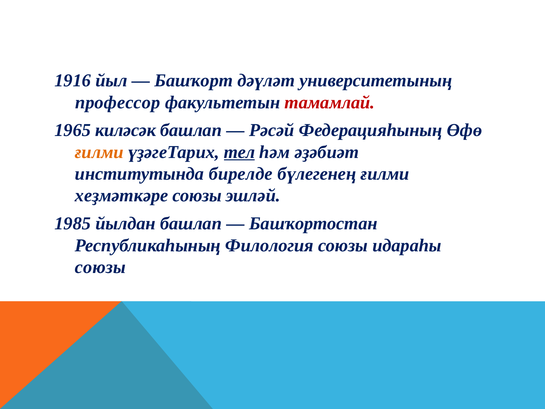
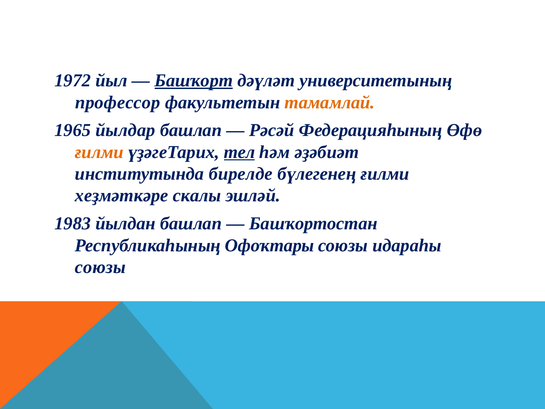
1916: 1916 -> 1972 (73, 80)
Башҡорт underline: none -> present (194, 80)
тамамлай colour: red -> orange (330, 102)
киләсәк: киләсәк -> йылдар (125, 130)
хеҙмәткәре союзы: союзы -> скалы (197, 196)
1985: 1985 -> 1983 (73, 223)
Филология: Филология -> Офоҡтары (270, 245)
